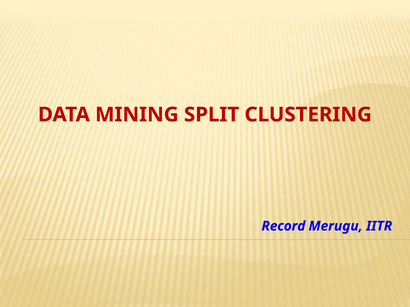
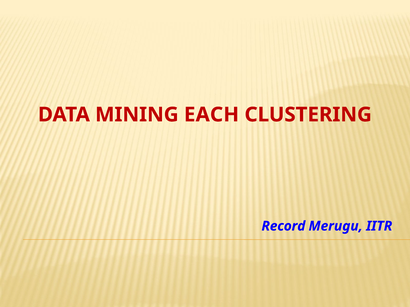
SPLIT: SPLIT -> EACH (211, 115)
